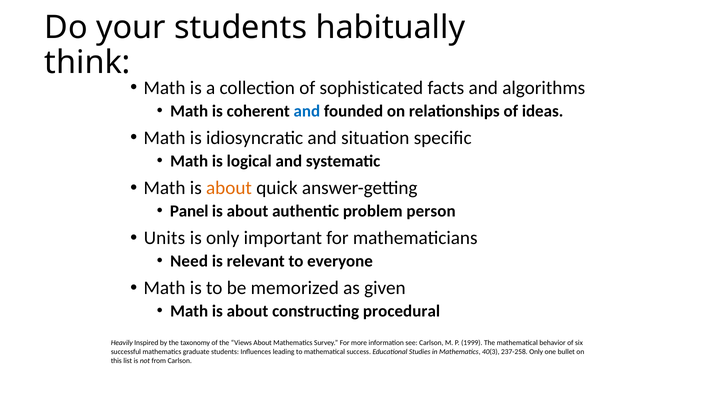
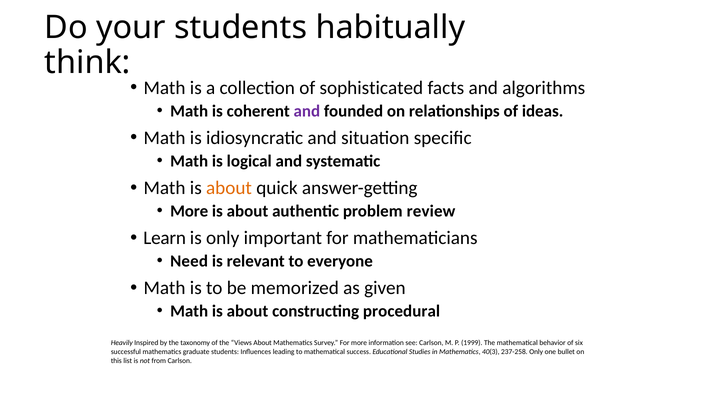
and colour: blue -> purple (307, 111)
Panel: Panel -> More (189, 211)
person: person -> review (431, 211)
Units: Units -> Learn (165, 238)
